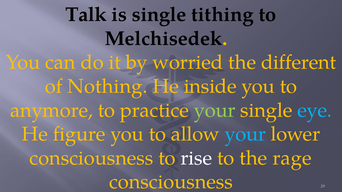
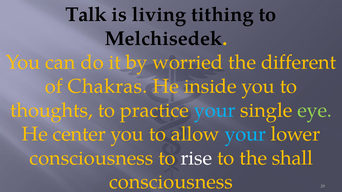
is single: single -> living (159, 15)
Nothing: Nothing -> Chakras (107, 86)
anymore: anymore -> thoughts (52, 110)
your colour: light green -> light blue (215, 110)
eye colour: light blue -> light green (315, 110)
figure: figure -> center (79, 134)
rage: rage -> shall (292, 158)
